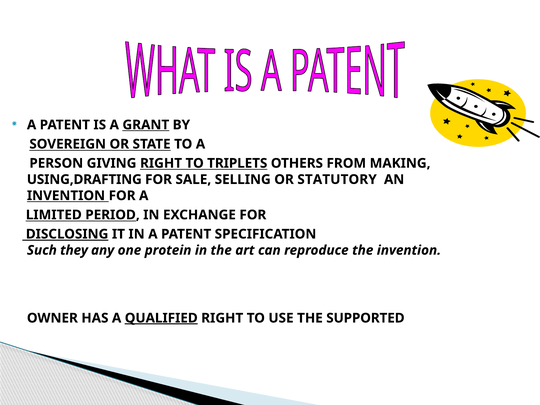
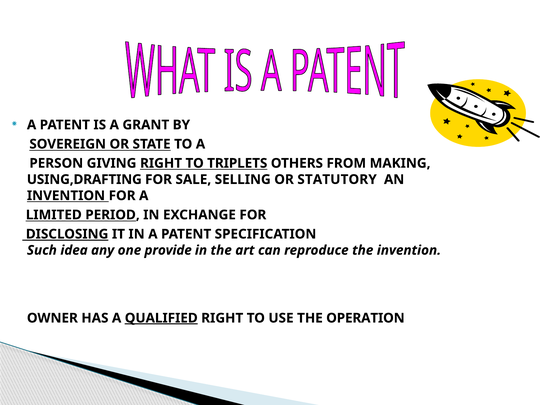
GRANT underline: present -> none (146, 125)
they: they -> idea (74, 250)
protein: protein -> provide (168, 250)
SUPPORTED: SUPPORTED -> OPERATION (365, 318)
